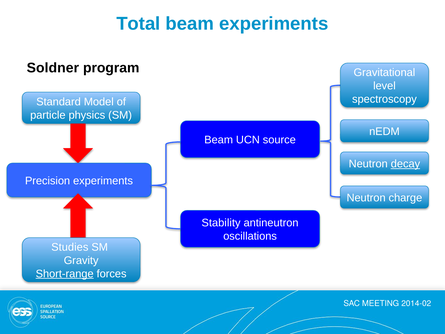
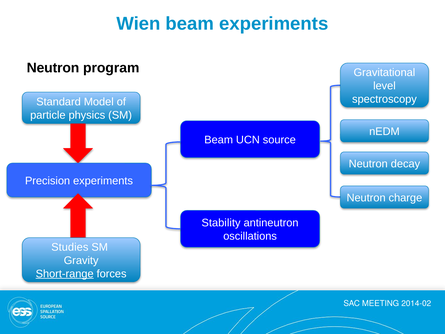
Total: Total -> Wien (138, 24)
Soldner: Soldner -> Neutron (53, 68)
decay underline: present -> none (405, 164)
